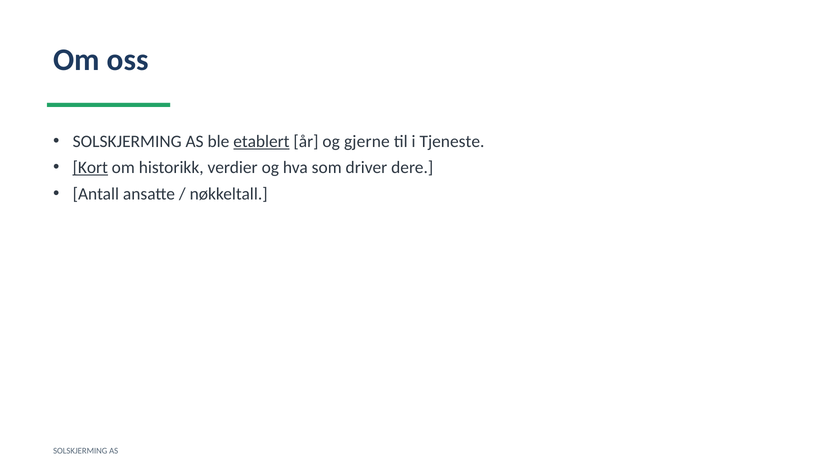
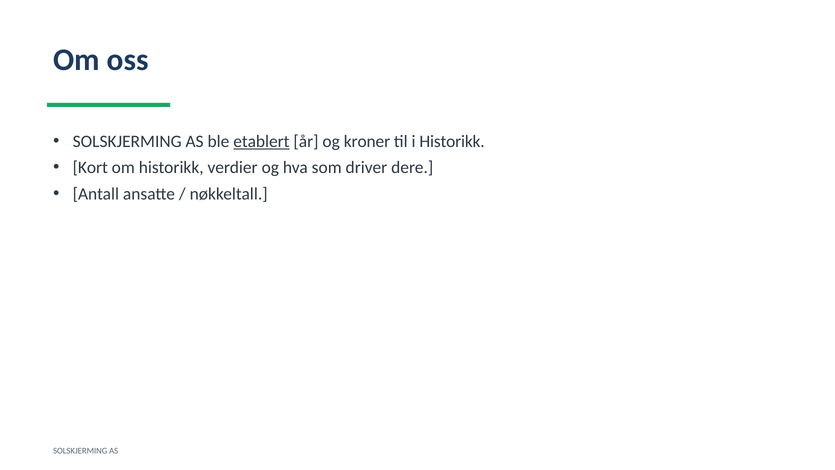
gjerne: gjerne -> kroner (367, 141)
i Tjeneste: Tjeneste -> Historikk (452, 141)
Kort underline: present -> none (90, 168)
